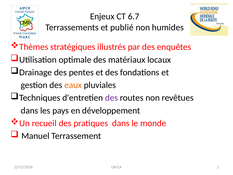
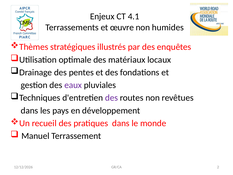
6.7: 6.7 -> 4.1 (134, 16)
publié: publié -> œuvre (122, 27)
eaux colour: orange -> purple (73, 85)
